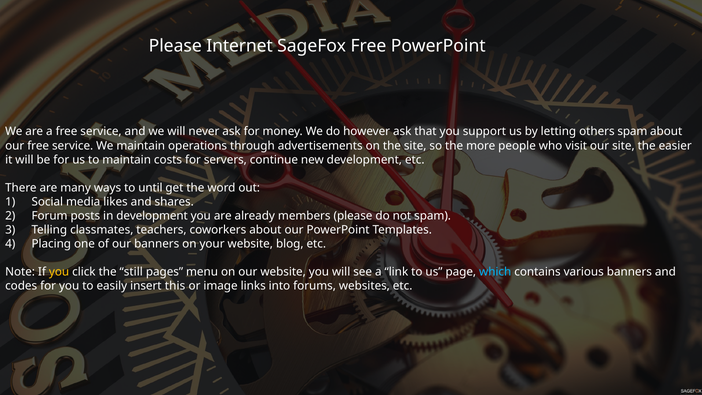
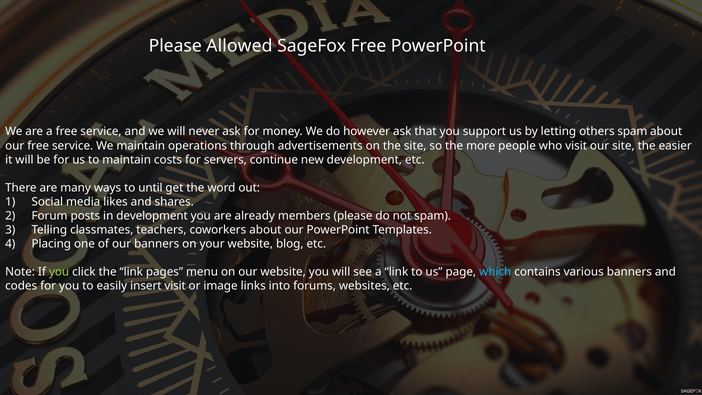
Internet: Internet -> Allowed (239, 46)
you colour: yellow -> light green (59, 272)
the still: still -> link (131, 272)
insert this: this -> visit (175, 286)
